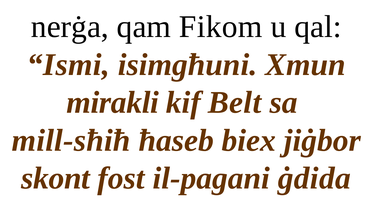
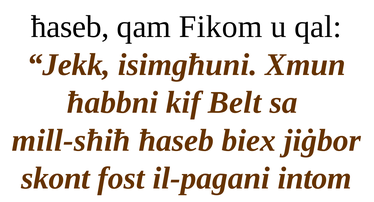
nerġa: nerġa -> ħaseb (70, 27)
Ismi: Ismi -> Jekk (69, 65)
mirakli: mirakli -> ħabbni (113, 102)
ġdida: ġdida -> intom (315, 178)
